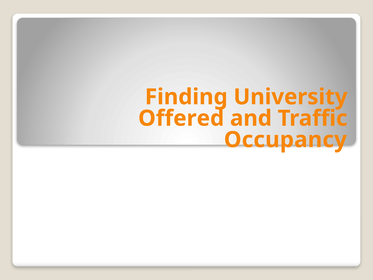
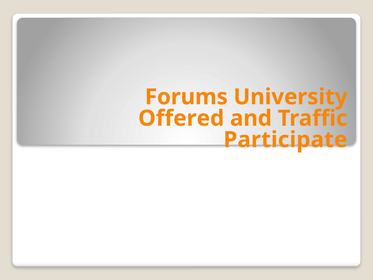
Finding: Finding -> Forums (186, 97)
Occupancy: Occupancy -> Participate (285, 140)
